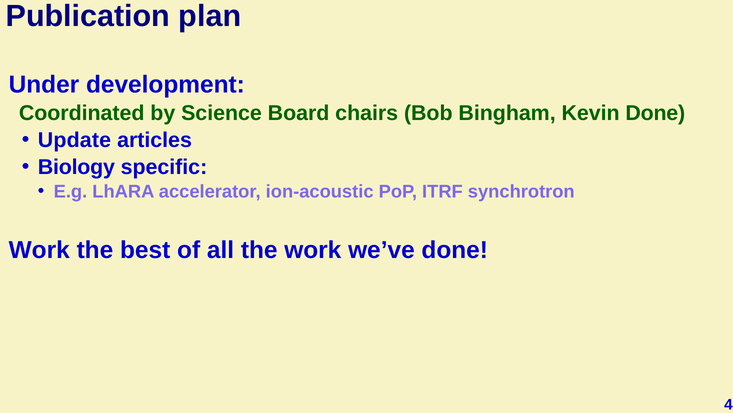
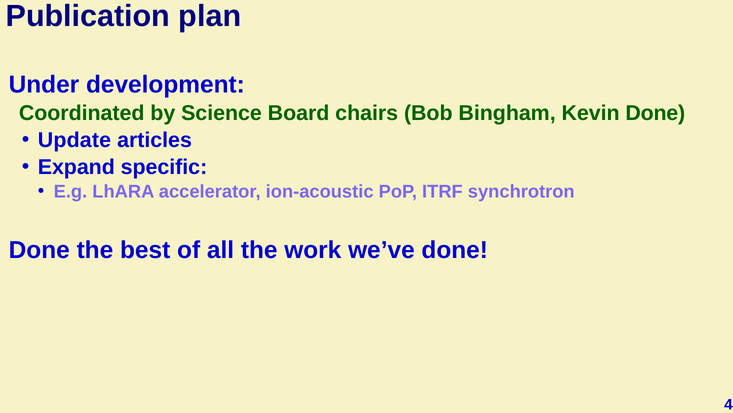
Biology: Biology -> Expand (76, 167)
Work: Work -> Done (39, 250)
